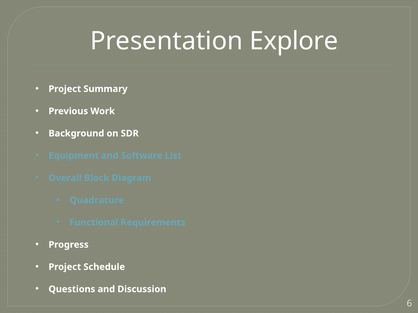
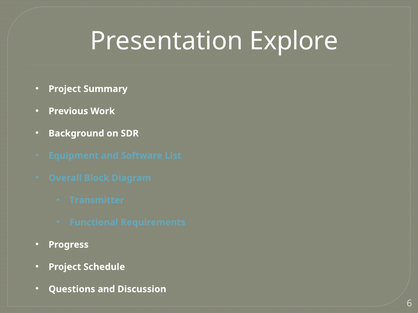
Quadrature: Quadrature -> Transmitter (97, 200)
